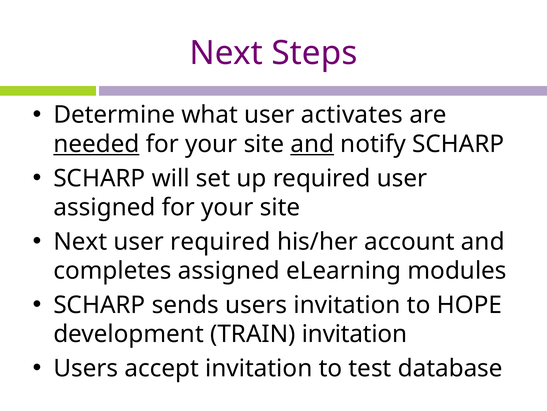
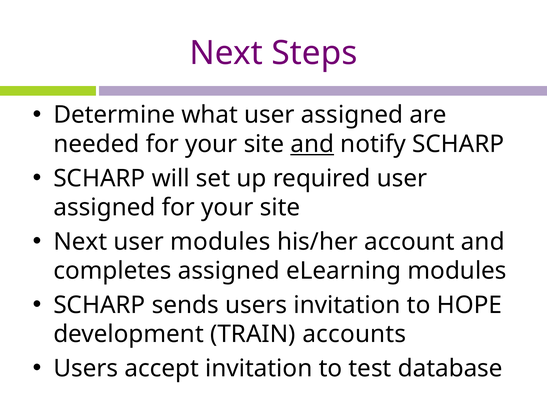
what user activates: activates -> assigned (352, 115)
needed underline: present -> none (96, 144)
user required: required -> modules (220, 241)
TRAIN invitation: invitation -> accounts (354, 334)
